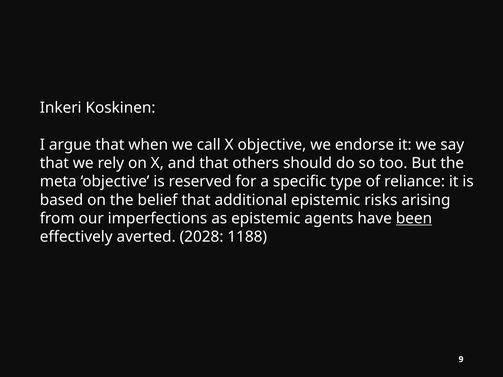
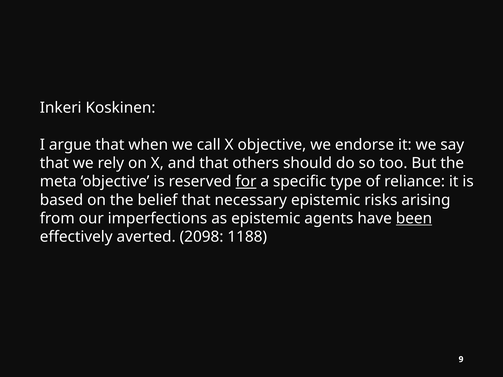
for underline: none -> present (246, 182)
additional: additional -> necessary (251, 200)
2028: 2028 -> 2098 (202, 237)
